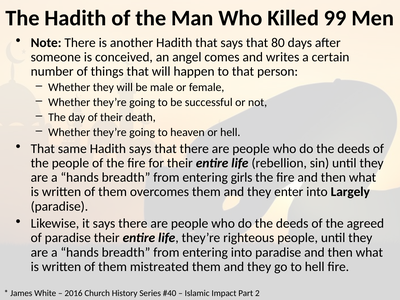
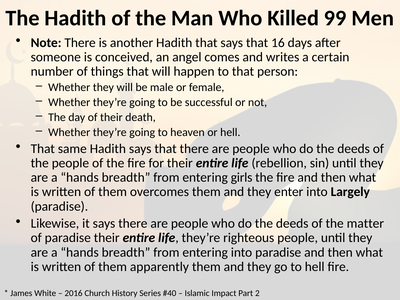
80: 80 -> 16 (278, 43)
agreed: agreed -> matter (365, 224)
mistreated: mistreated -> apparently (159, 267)
